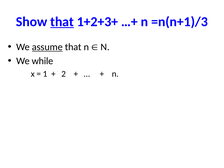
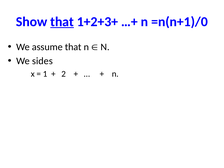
=n(n+1)/3: =n(n+1)/3 -> =n(n+1)/0 (180, 22)
assume underline: present -> none (47, 47)
while: while -> sides (42, 61)
